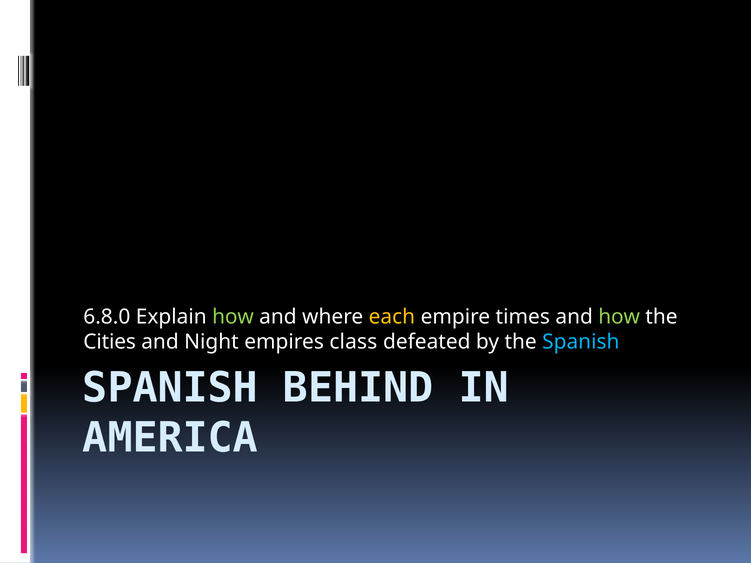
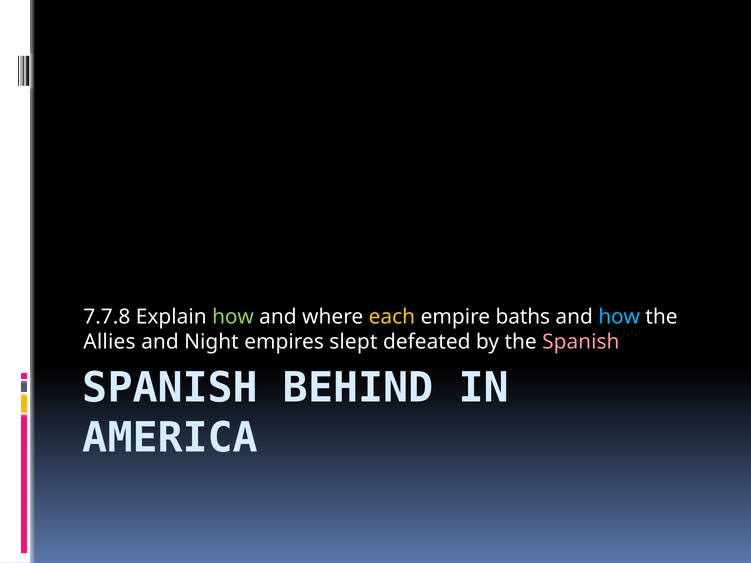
6.8.0: 6.8.0 -> 7.7.8 (107, 317)
times: times -> baths (523, 317)
how colour: light green -> light blue (619, 317)
Cities: Cities -> Allies (109, 342)
class: class -> slept (353, 342)
Spanish colour: light blue -> pink (581, 342)
